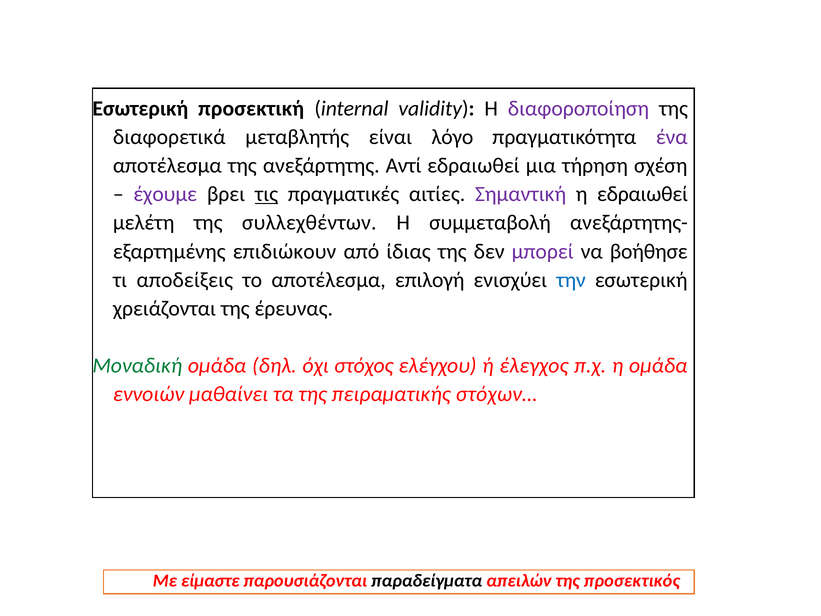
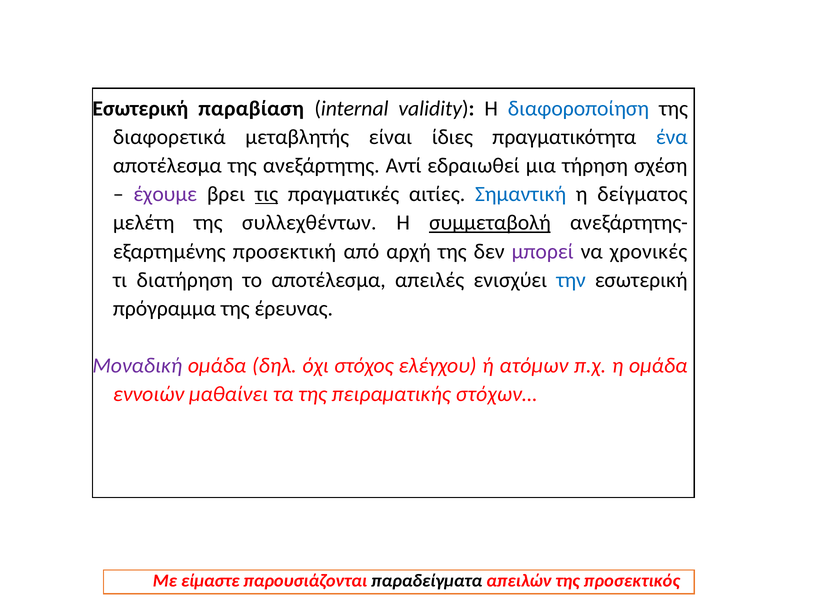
προσεκτική: προσεκτική -> παραβίαση (251, 108)
διαφοροποίηση colour: purple -> blue (578, 108)
λόγο: λόγο -> ίδιες (452, 137)
ένα colour: purple -> blue (672, 137)
Σημαντική colour: purple -> blue (521, 194)
η εδραιωθεί: εδραιωθεί -> δείγματος (642, 194)
συμμεταβολή underline: none -> present (490, 223)
επιδιώκουν: επιδιώκουν -> προσεκτική (284, 251)
ίδιας: ίδιας -> αρχή (408, 251)
βοήθησε: βοήθησε -> χρονικές (649, 251)
αποδείξεις: αποδείξεις -> διατήρηση (185, 280)
επιλογή: επιλογή -> απειλές (430, 280)
χρειάζονται: χρειάζονται -> πρόγραμμα (164, 308)
Μοναδική colour: green -> purple (137, 366)
έλεγχος: έλεγχος -> ατόμων (534, 366)
